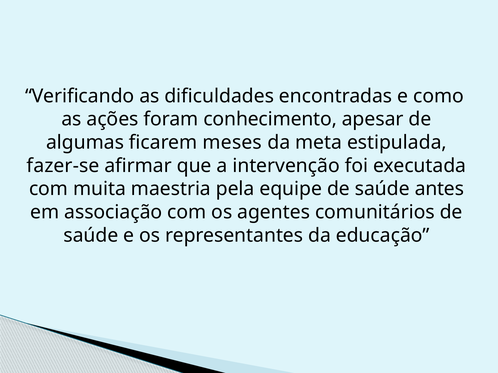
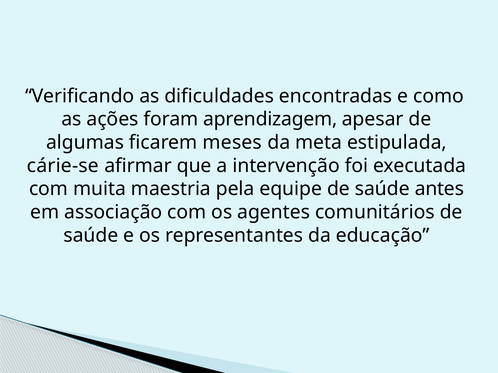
conhecimento: conhecimento -> aprendizagem (270, 119)
fazer-se: fazer-se -> cárie-se (63, 166)
